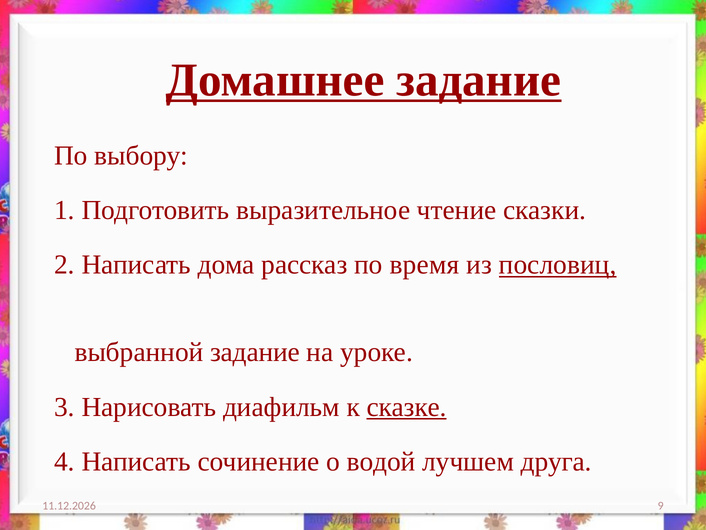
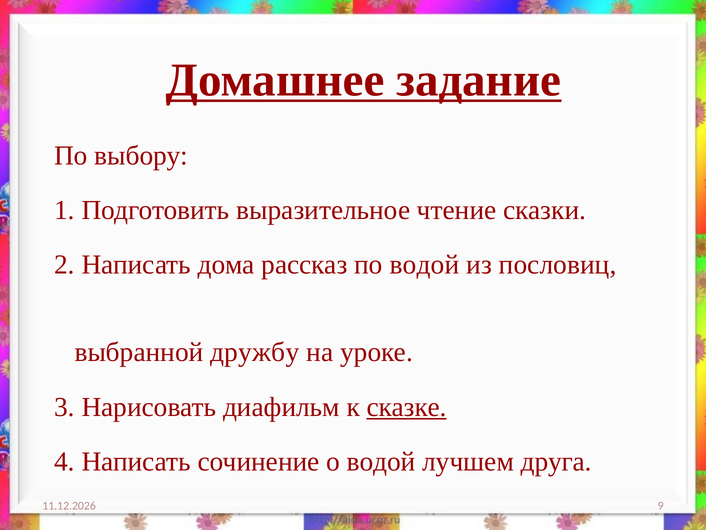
по время: время -> водой (425, 265)
пословиц underline: present -> none (558, 265)
выбранной задание: задание -> дружбу (255, 352)
